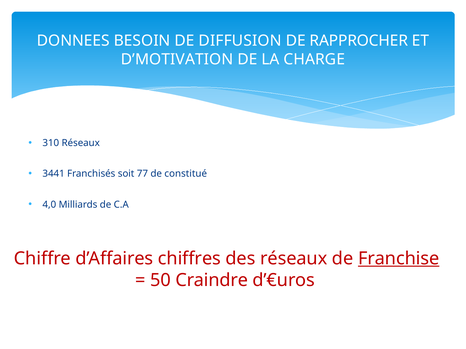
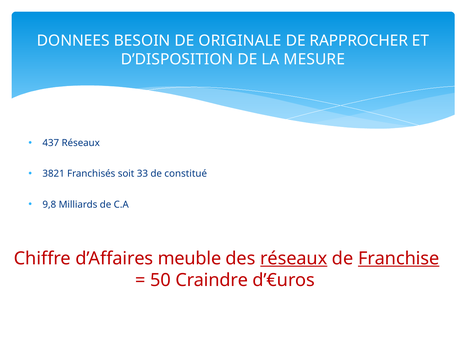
DIFFUSION: DIFFUSION -> ORIGINALE (240, 41)
D’MOTIVATION: D’MOTIVATION -> D’DISPOSITION (177, 60)
CHARGE: CHARGE -> MESURE (314, 60)
310: 310 -> 437 (51, 143)
3441: 3441 -> 3821 (54, 174)
77: 77 -> 33 (142, 174)
4,0: 4,0 -> 9,8 (49, 205)
chiffres: chiffres -> meuble (189, 259)
réseaux underline: none -> present (294, 259)
